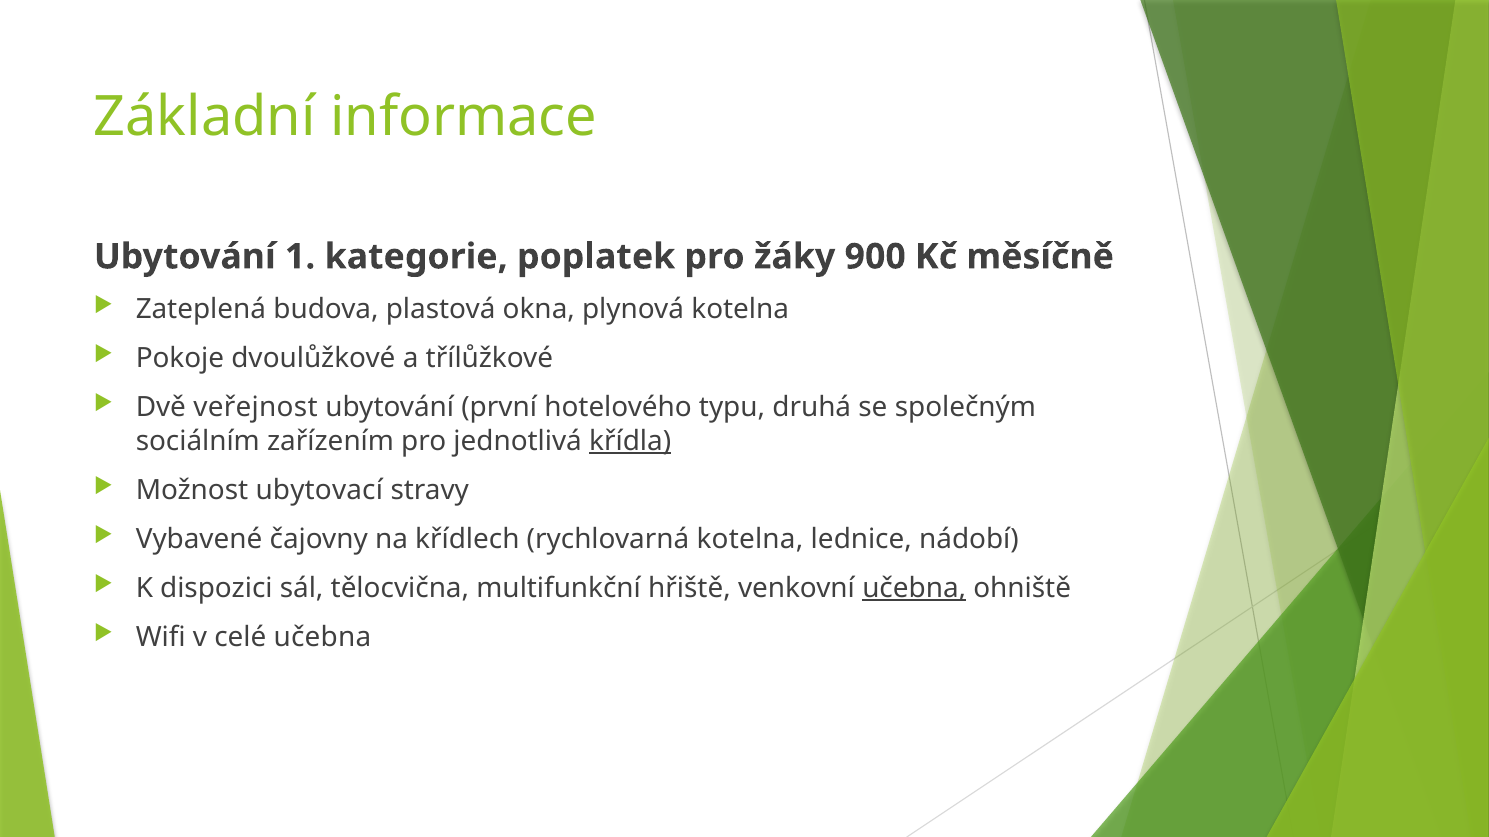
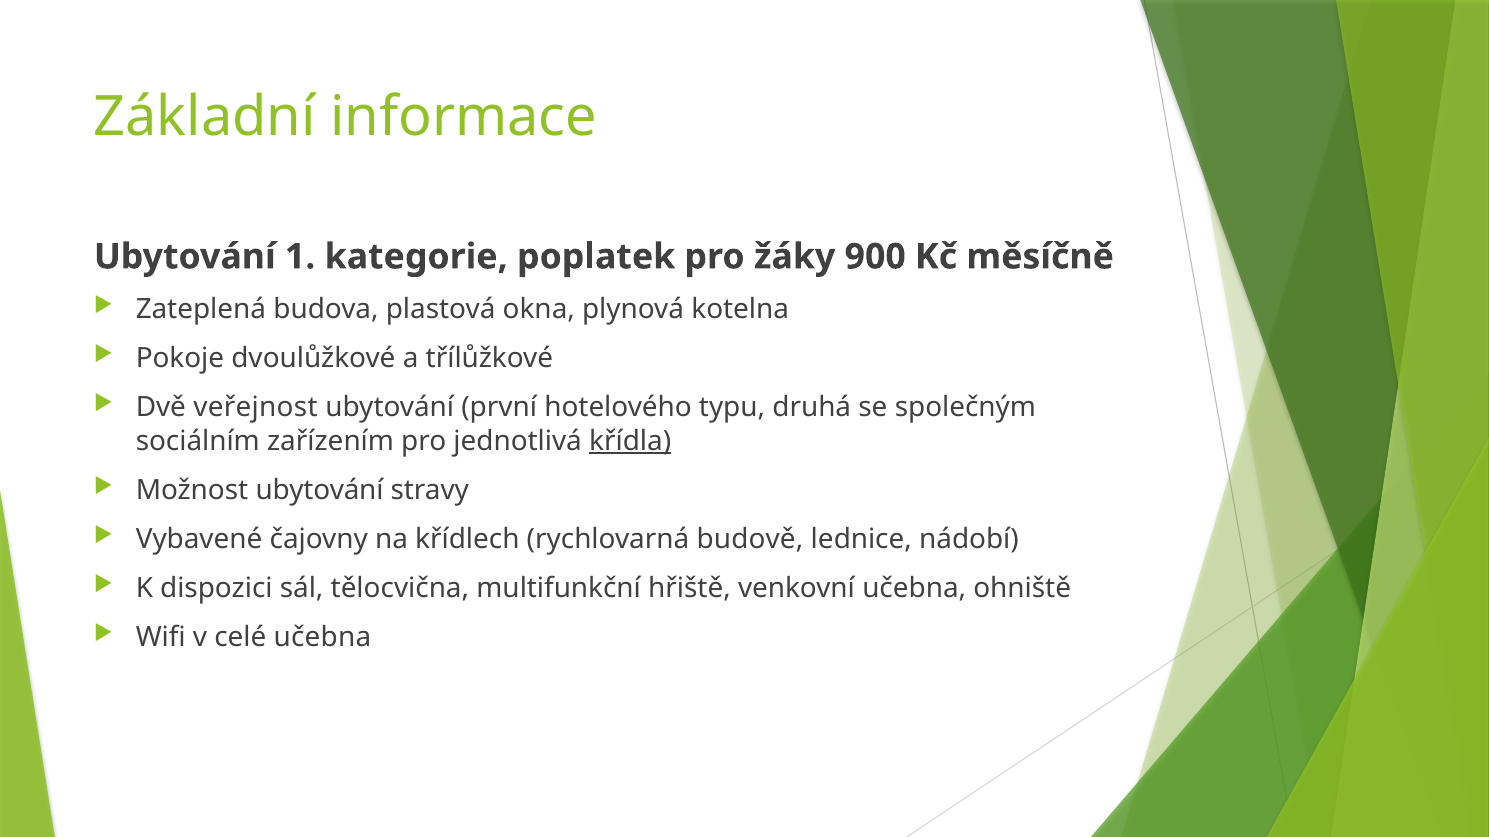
Možnost ubytovací: ubytovací -> ubytování (319, 491)
rychlovarná kotelna: kotelna -> budově (750, 540)
učebna underline: present -> none (914, 589)
